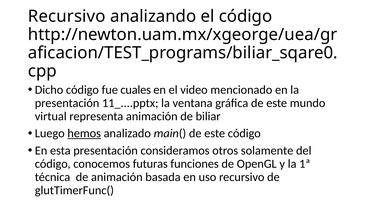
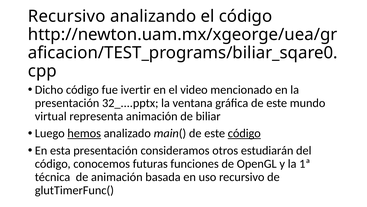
cuales: cuales -> ivertir (136, 90)
11_....pptx: 11_....pptx -> 32_....pptx (130, 103)
código underline: none -> present (244, 133)
solamente: solamente -> estudiarán (267, 150)
